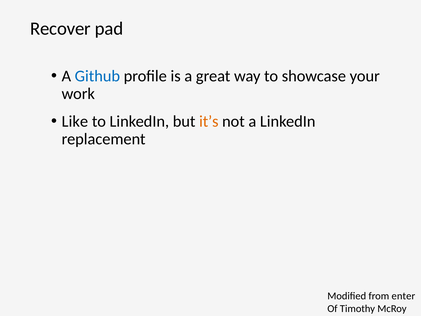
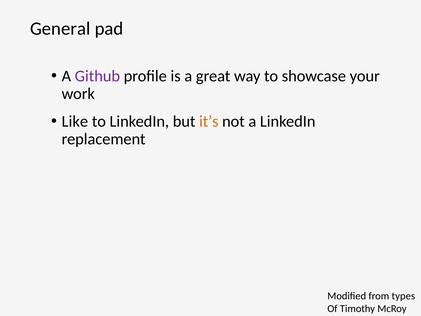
Recover: Recover -> General (60, 29)
Github colour: blue -> purple (97, 76)
enter: enter -> types (403, 296)
